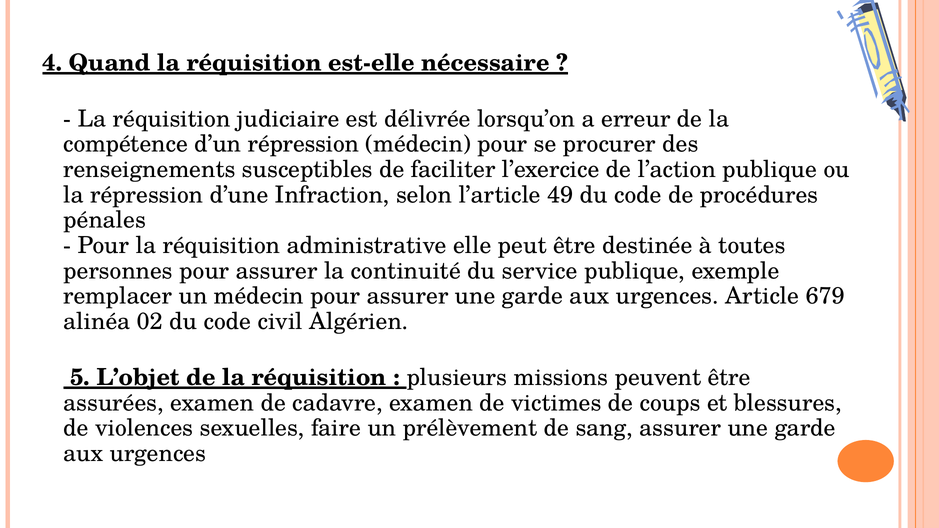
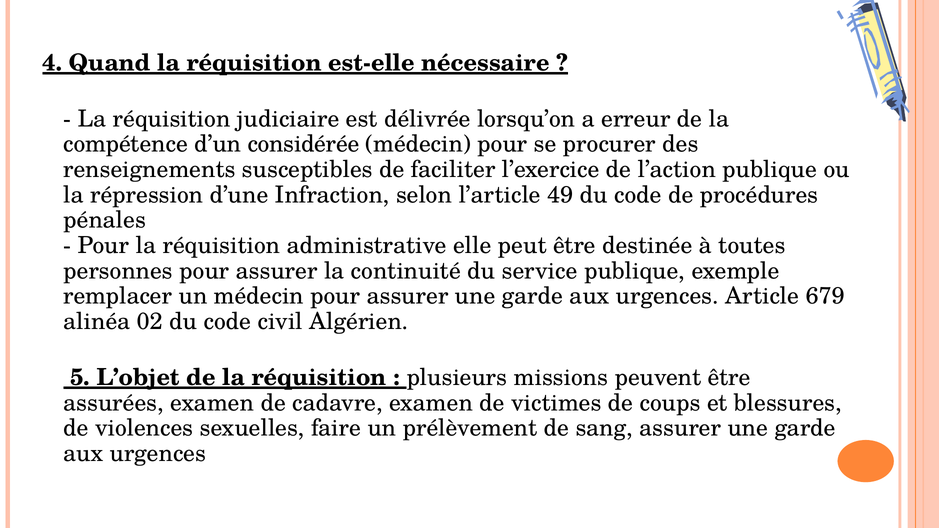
d’un répression: répression -> considérée (303, 144)
